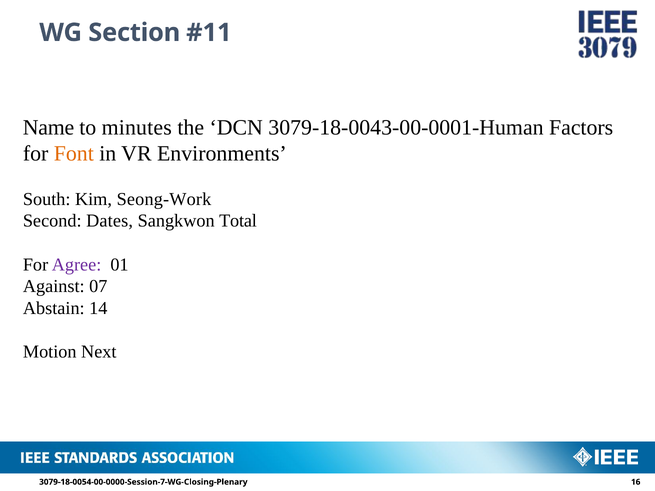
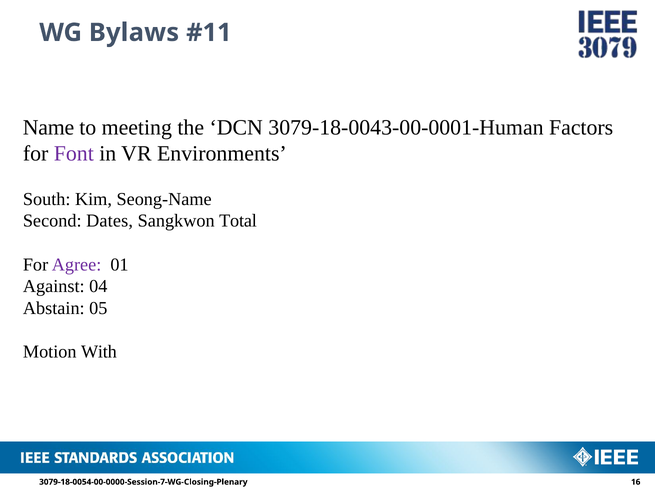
Section: Section -> Bylaws (134, 33)
minutes: minutes -> meeting (137, 127)
Font colour: orange -> purple (74, 154)
Seong-Work: Seong-Work -> Seong-Name (164, 199)
07: 07 -> 04 (98, 287)
14: 14 -> 05 (98, 308)
Next: Next -> With (99, 352)
